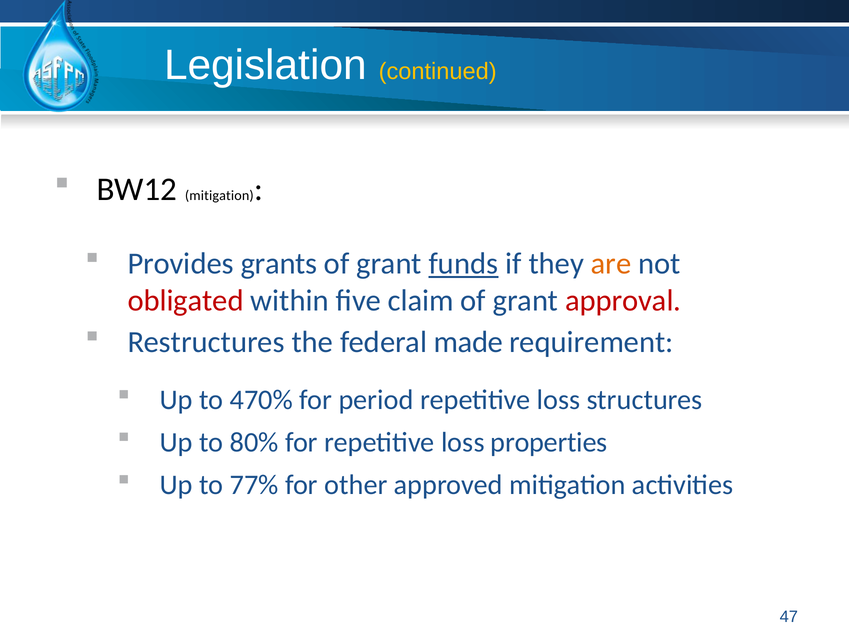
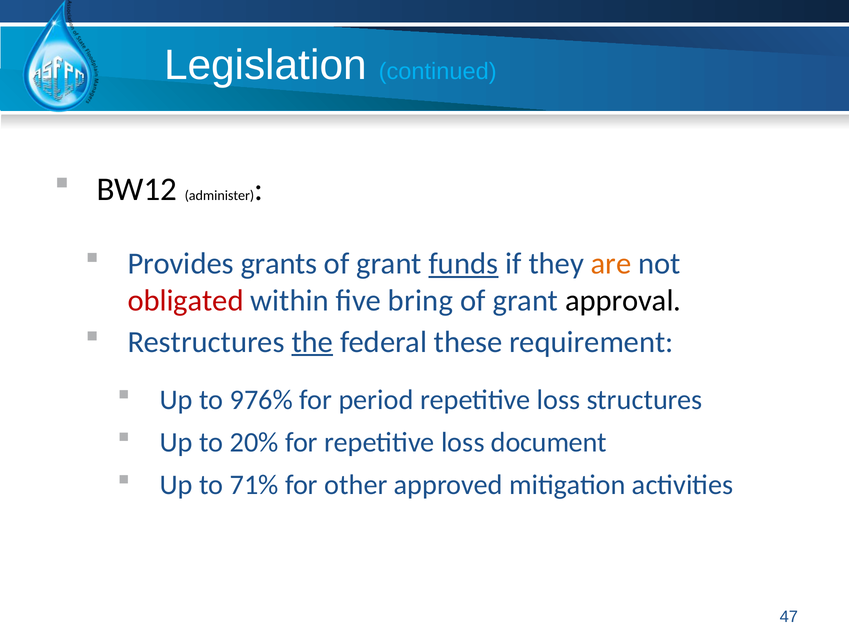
continued colour: yellow -> light blue (438, 71)
BW12 mitigation: mitigation -> administer (219, 195)
claim: claim -> bring (420, 300)
approval colour: red -> black (623, 300)
the underline: none -> present (312, 342)
made: made -> these (468, 342)
470%: 470% -> 976% (261, 400)
80%: 80% -> 20% (254, 442)
properties: properties -> document (549, 442)
77%: 77% -> 71% (254, 485)
